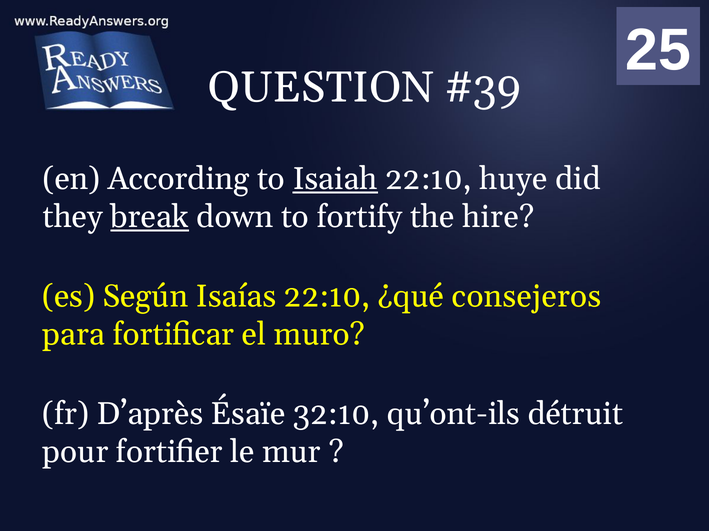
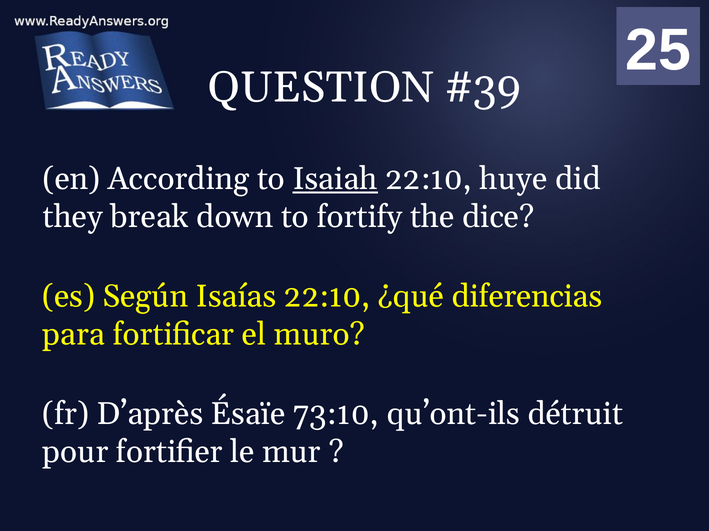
break underline: present -> none (150, 217)
hire: hire -> dice (498, 217)
consejeros: consejeros -> diferencias (527, 297)
32:10: 32:10 -> 73:10 (336, 415)
